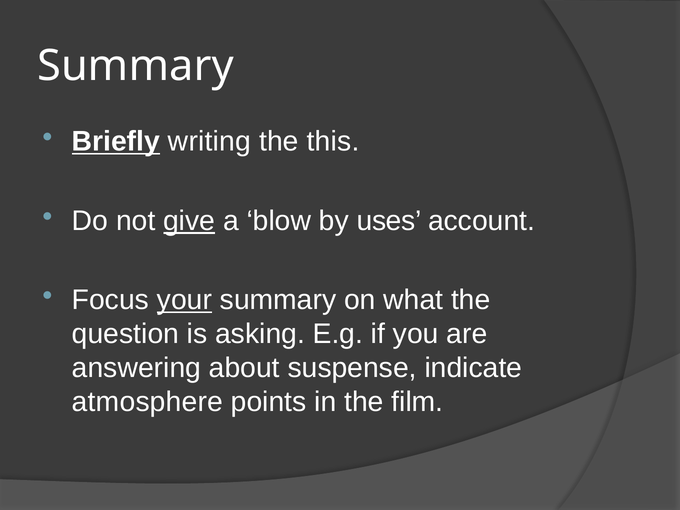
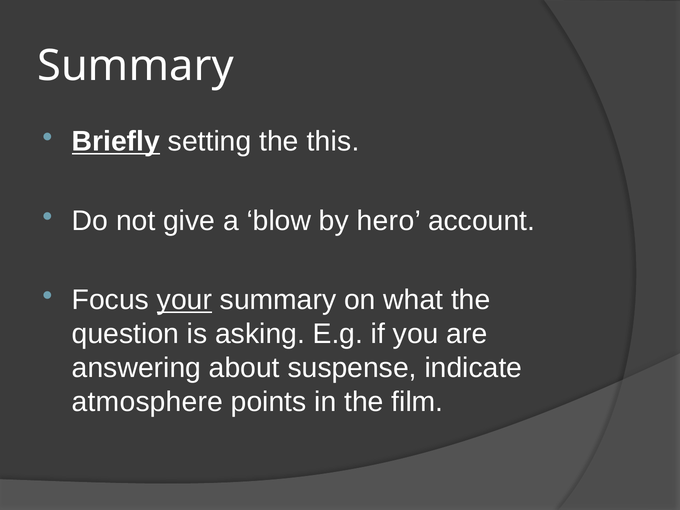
writing: writing -> setting (210, 141)
give underline: present -> none (189, 221)
uses: uses -> hero (389, 221)
